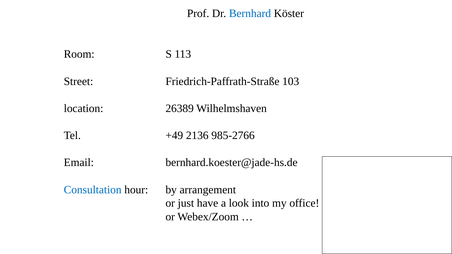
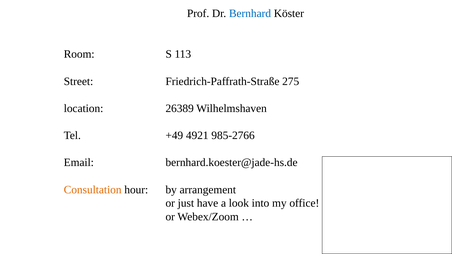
103: 103 -> 275 (291, 81)
2136: 2136 -> 4921 (197, 136)
Consultation colour: blue -> orange (93, 190)
